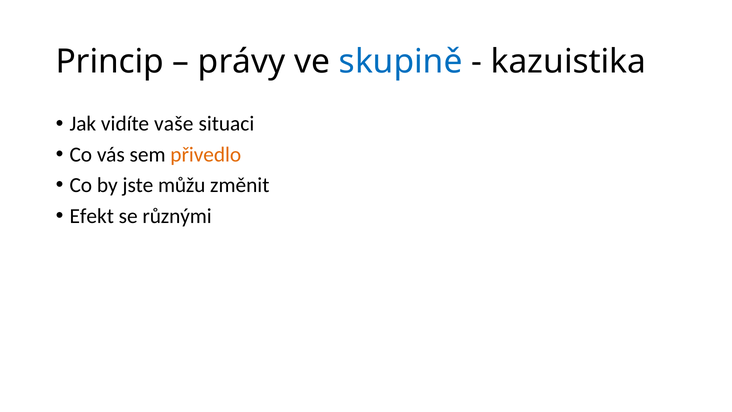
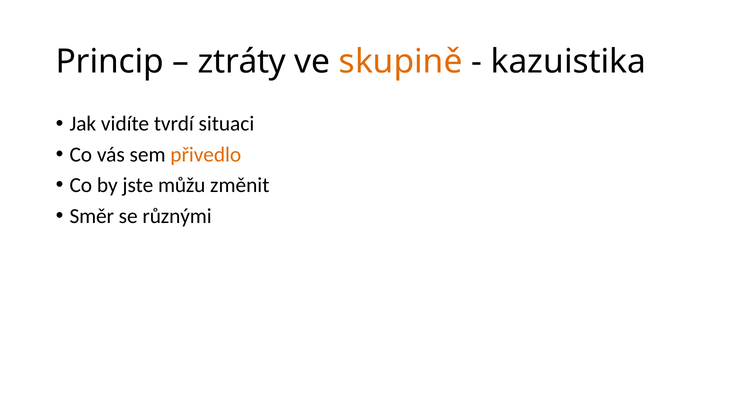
právy: právy -> ztráty (242, 61)
skupině colour: blue -> orange (401, 61)
vaše: vaše -> tvrdí (174, 124)
Efekt: Efekt -> Směr (92, 216)
